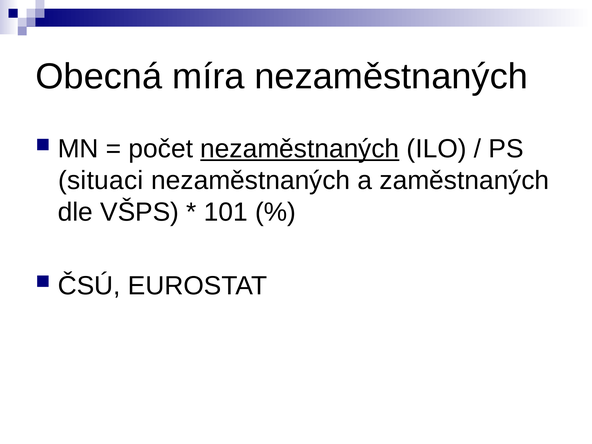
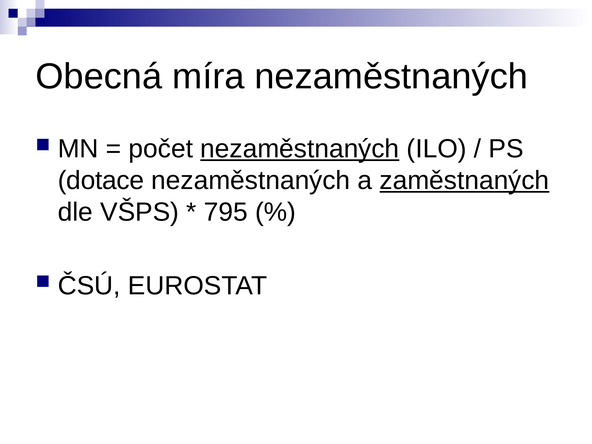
situaci: situaci -> dotace (101, 180)
zaměstnaných underline: none -> present (464, 180)
101: 101 -> 795 (226, 212)
